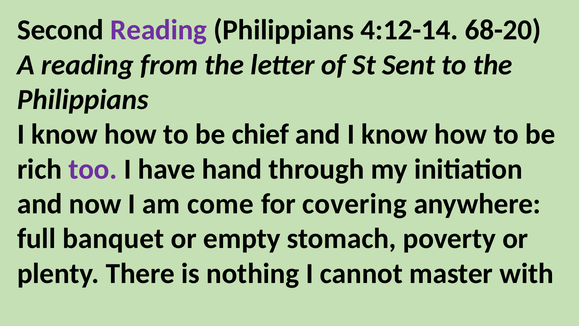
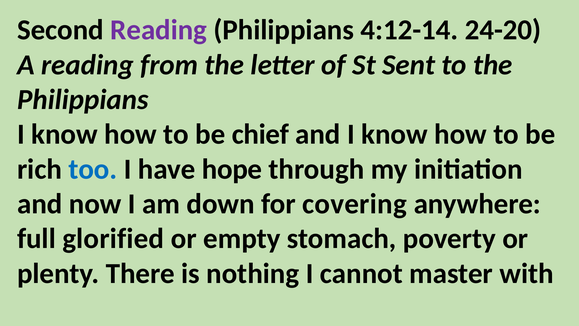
68-20: 68-20 -> 24-20 (503, 30)
too colour: purple -> blue (93, 169)
hand: hand -> hope (232, 169)
come: come -> down (221, 204)
banquet: banquet -> glorified (113, 238)
